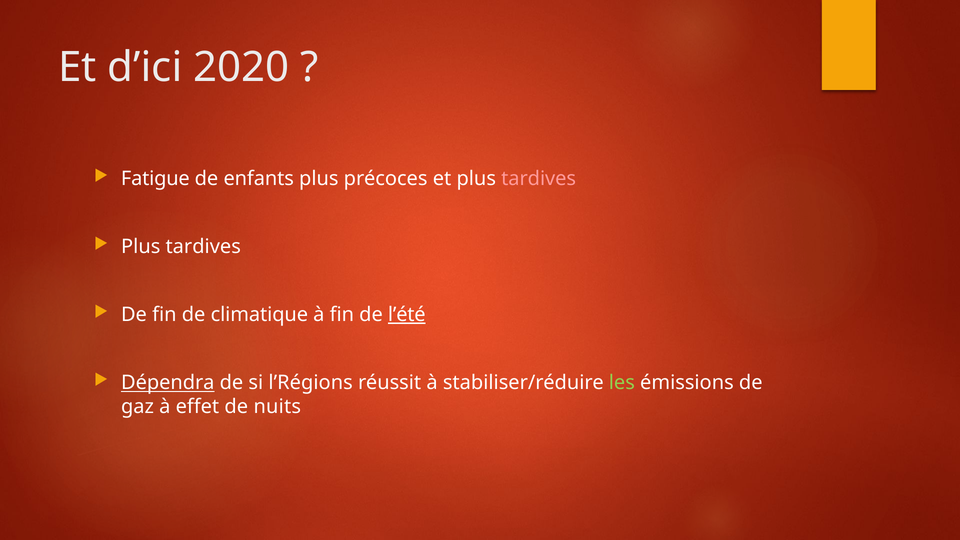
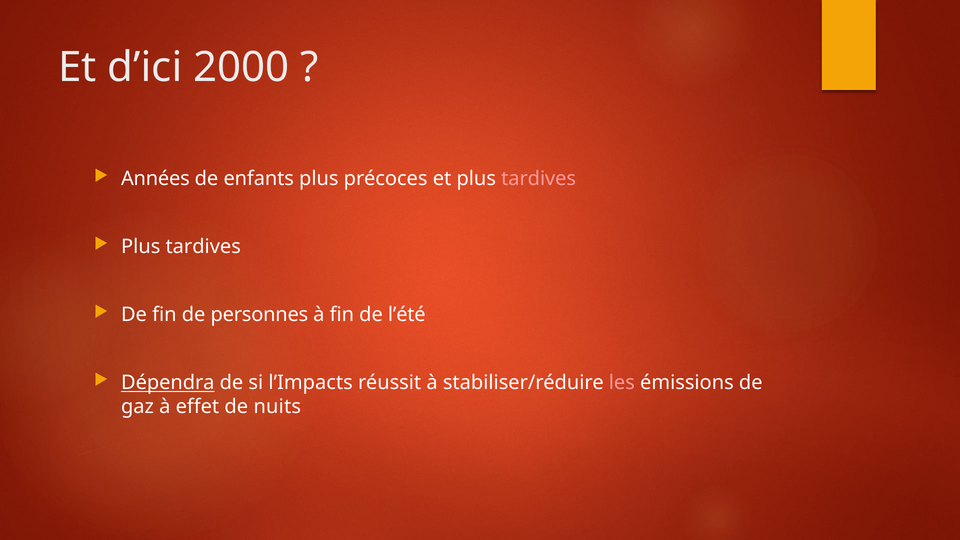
2020: 2020 -> 2000 (241, 67)
Fatigue: Fatigue -> Années (155, 179)
climatique: climatique -> personnes (259, 315)
l’été underline: present -> none (407, 315)
l’Régions: l’Régions -> l’Impacts (311, 383)
les colour: light green -> pink (622, 383)
